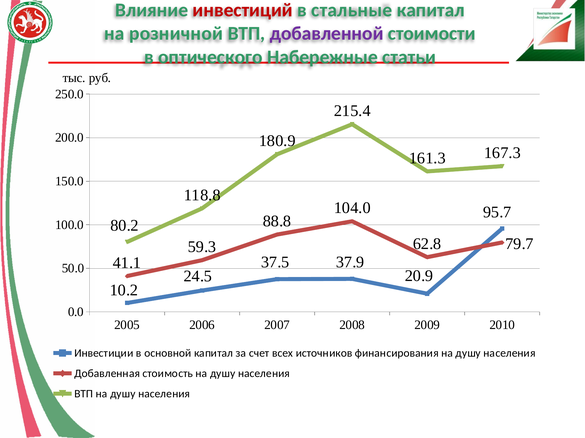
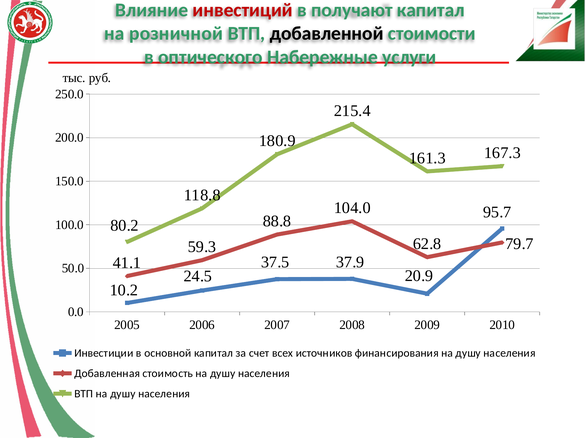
стальные: стальные -> получают (352, 10)
добавленной colour: purple -> black (327, 34)
статьи: статьи -> услуги (409, 57)
